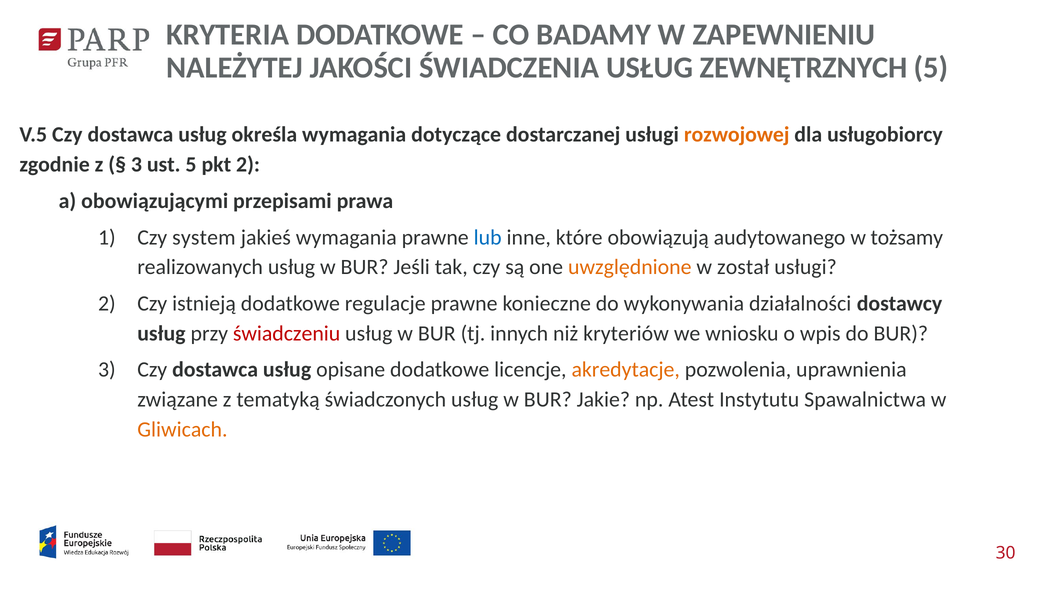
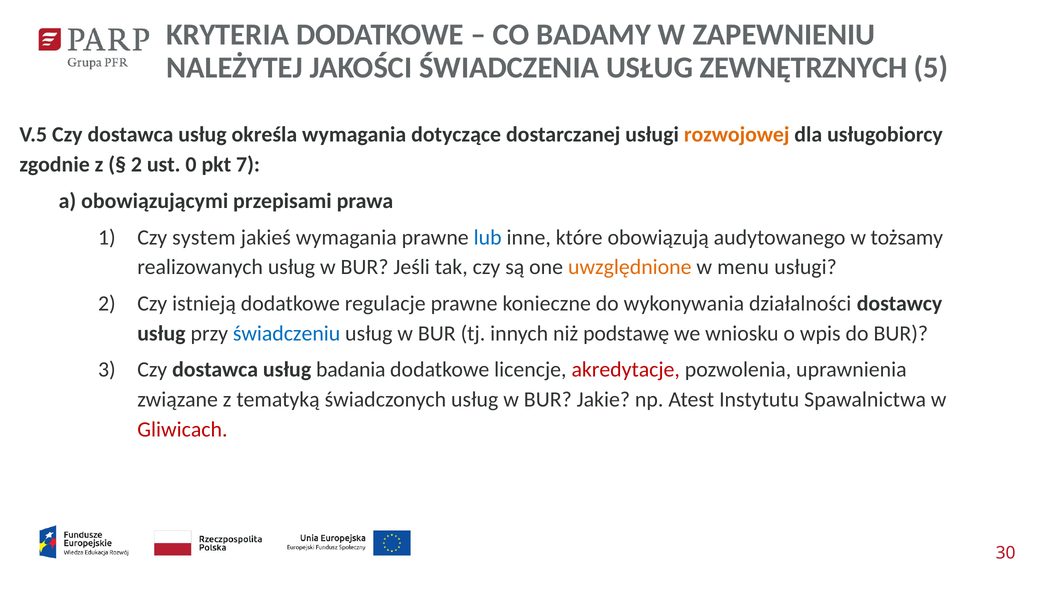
3: 3 -> 2 (136, 165)
ust 5: 5 -> 0 (191, 165)
pkt 2: 2 -> 7 (248, 165)
został: został -> menu (743, 267)
świadczeniu colour: red -> blue (287, 334)
kryteriów: kryteriów -> podstawę (626, 334)
opisane: opisane -> badania (351, 370)
akredytacje colour: orange -> red (626, 370)
Gliwicach colour: orange -> red (182, 430)
